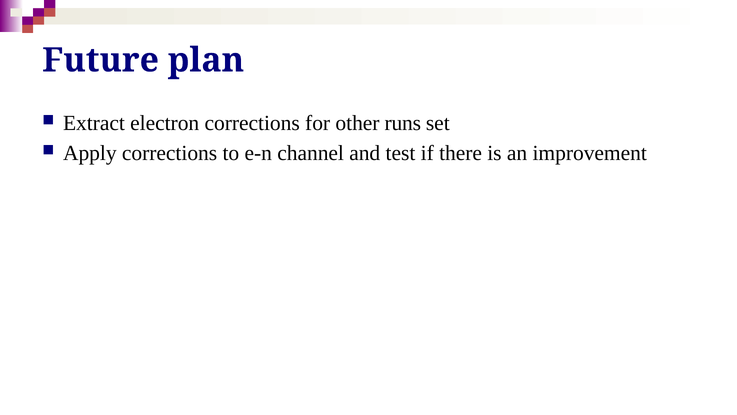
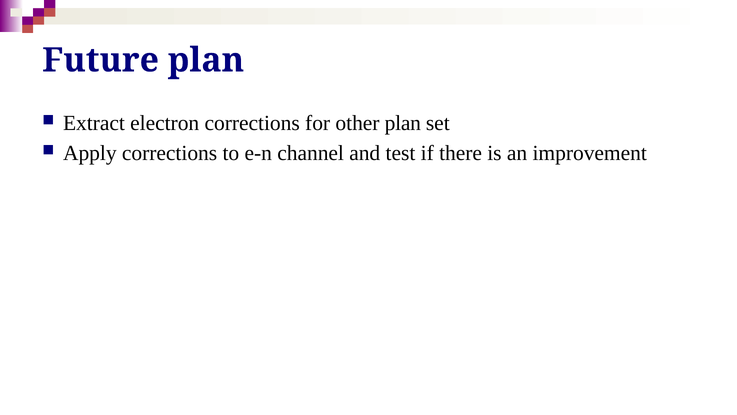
other runs: runs -> plan (403, 123)
